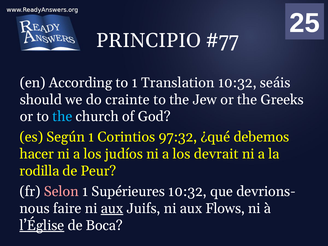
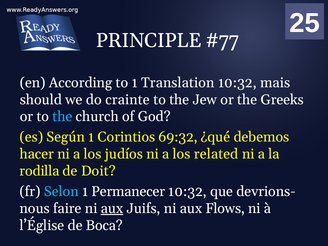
PRINCIPIO: PRINCIPIO -> PRINCIPLE (149, 40)
seáis: seáis -> mais (275, 83)
97:32: 97:32 -> 69:32 (178, 137)
devrait: devrait -> related (216, 154)
Peur: Peur -> Doit (98, 171)
Selon colour: pink -> light blue (61, 191)
Supérieures: Supérieures -> Permanecer (128, 191)
l’Église underline: present -> none (42, 225)
